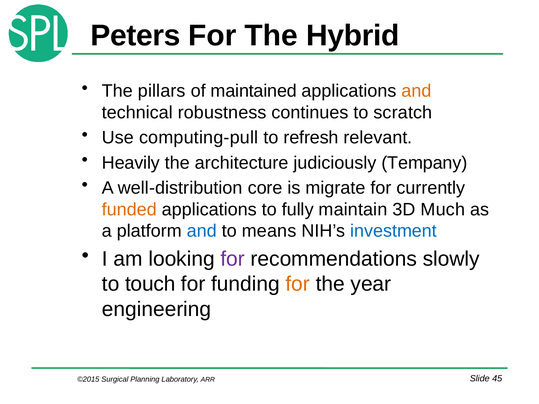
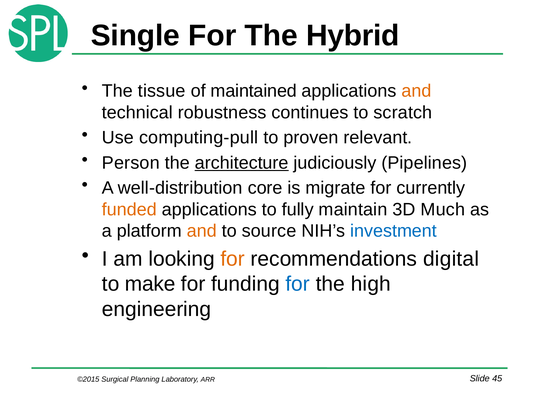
Peters: Peters -> Single (135, 36)
pillars: pillars -> tissue (162, 91)
refresh: refresh -> proven (311, 138)
Heavily: Heavily -> Person (131, 163)
architecture underline: none -> present (242, 163)
Tempany: Tempany -> Pipelines (424, 163)
and colour: blue -> orange (202, 231)
means: means -> source (269, 231)
for colour: purple -> orange (233, 259)
slowly: slowly -> digital (451, 259)
touch: touch -> make (150, 284)
for colour: orange -> blue (298, 284)
year: year -> high (371, 284)
